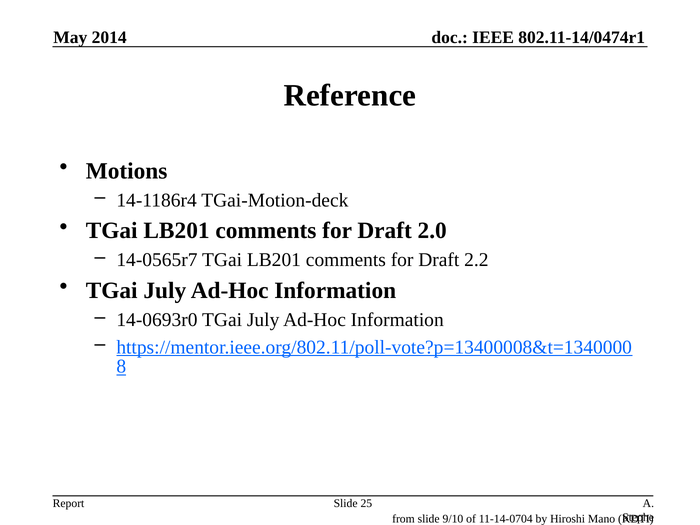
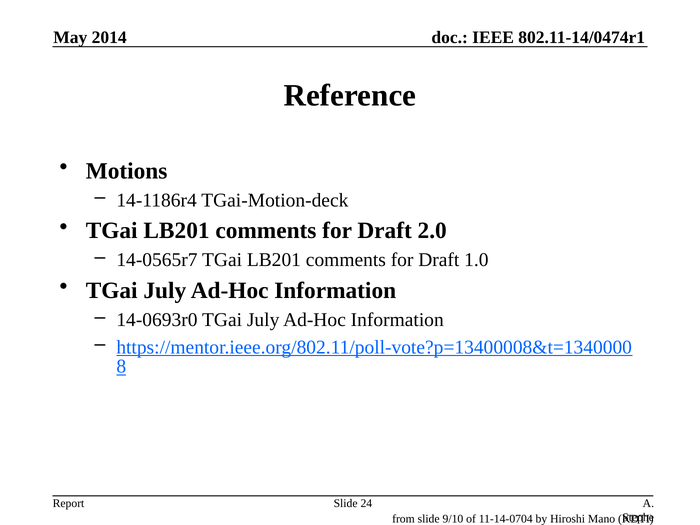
2.2: 2.2 -> 1.0 (476, 260)
25: 25 -> 24 (366, 504)
